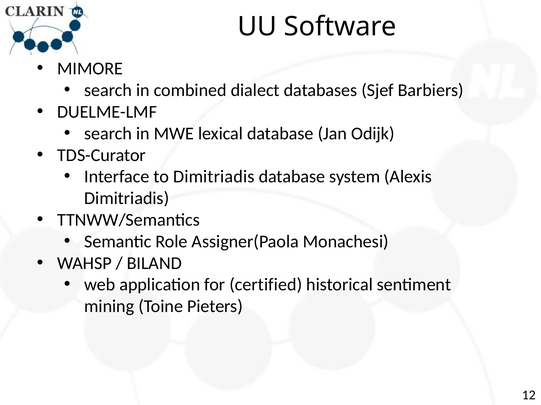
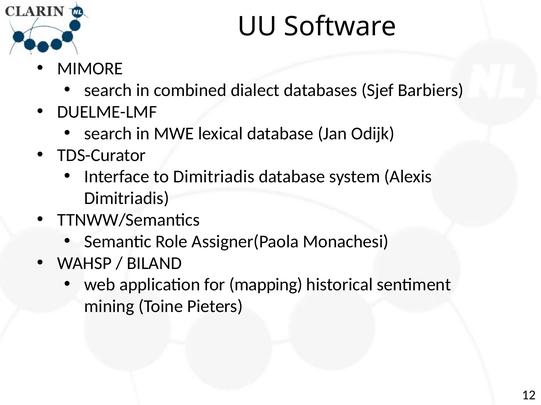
certified: certified -> mapping (266, 285)
